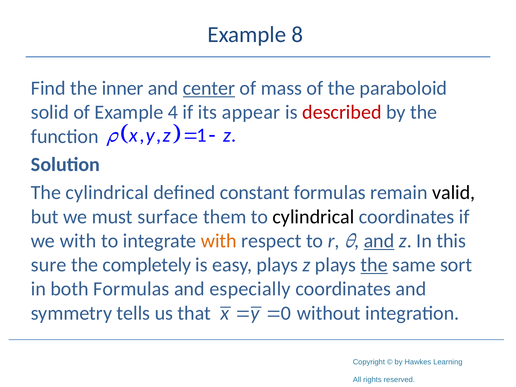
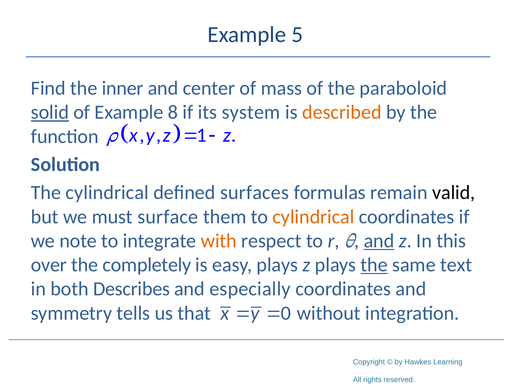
8: 8 -> 5 (297, 35)
center underline: present -> none (209, 88)
solid underline: none -> present (50, 112)
4: 4 -> 8 (173, 112)
appear: appear -> system (251, 112)
described colour: red -> orange (342, 112)
constant: constant -> surfaces (255, 193)
cylindrical colour: black -> orange (313, 217)
we with: with -> note (78, 241)
sure: sure -> over (49, 265)
sort: sort -> text (456, 265)
both Formulas: Formulas -> Describes (131, 289)
